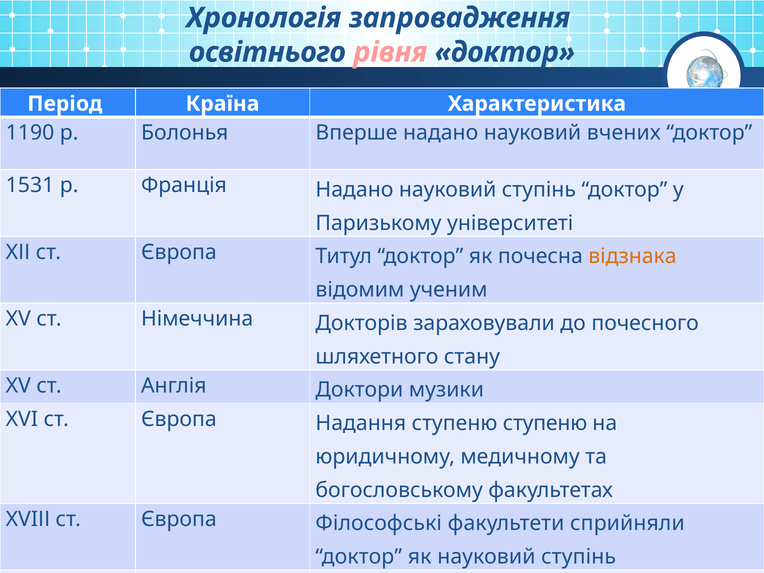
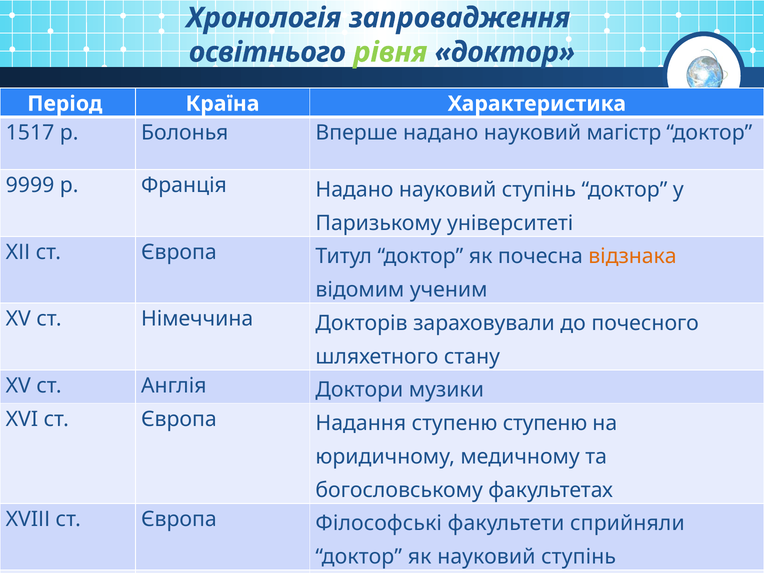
рівня colour: pink -> light green (390, 52)
1190: 1190 -> 1517 (30, 133)
вчених: вчених -> магістр (624, 133)
1531: 1531 -> 9999 (30, 185)
